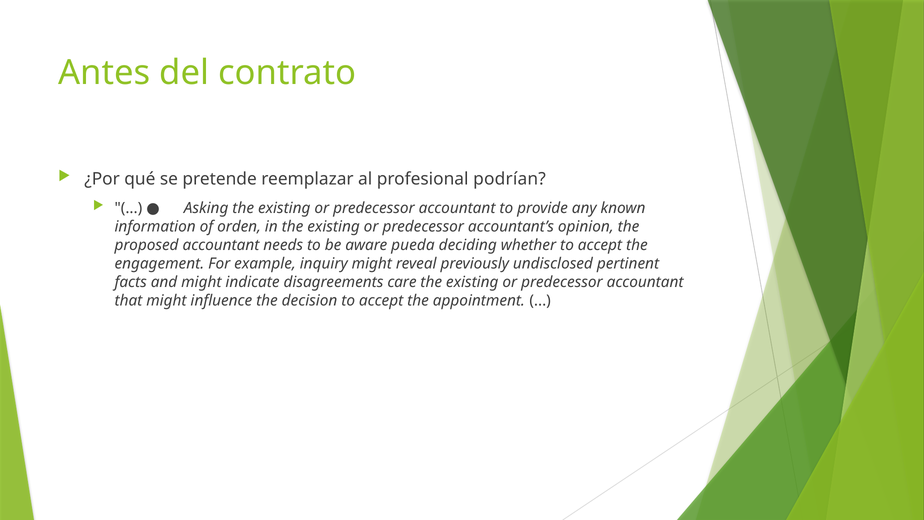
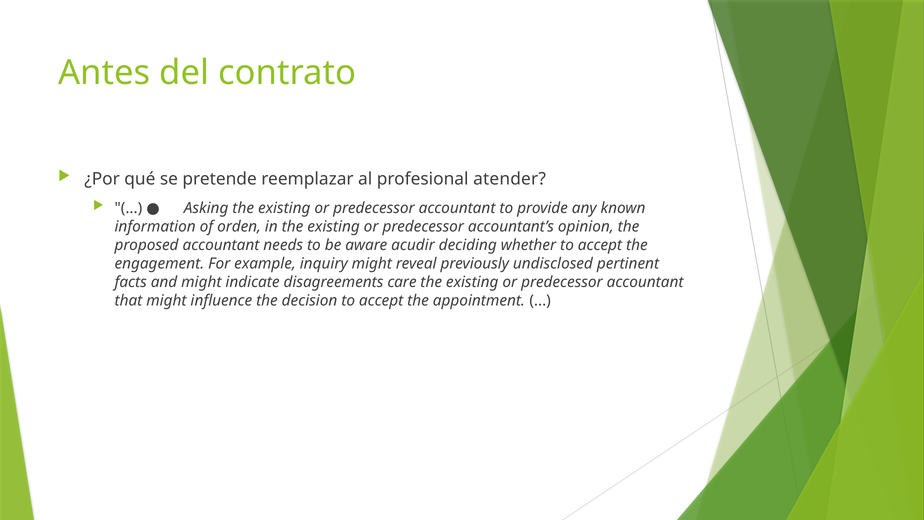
podrían: podrían -> atender (510, 179)
pueda: pueda -> acudir (413, 245)
